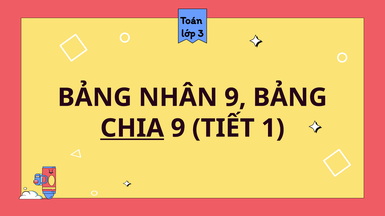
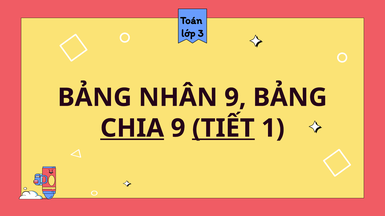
TIẾT underline: none -> present (223, 129)
